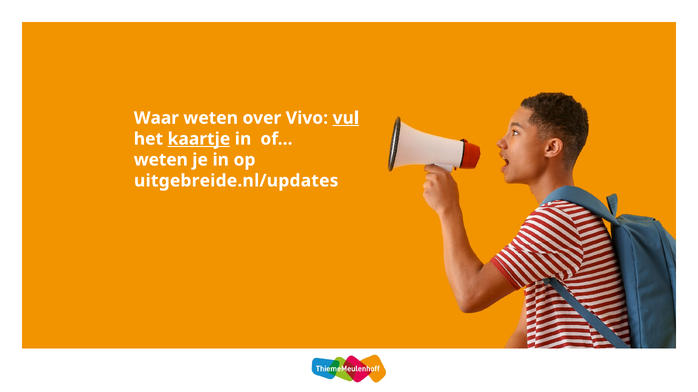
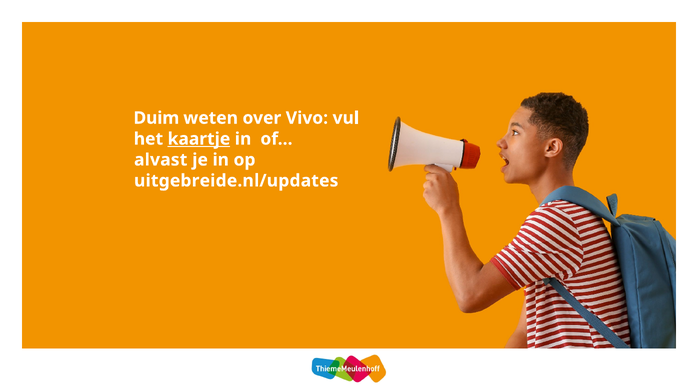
Waar: Waar -> Duim (156, 118)
vul underline: present -> none (346, 118)
weten: weten -> alvast (161, 160)
